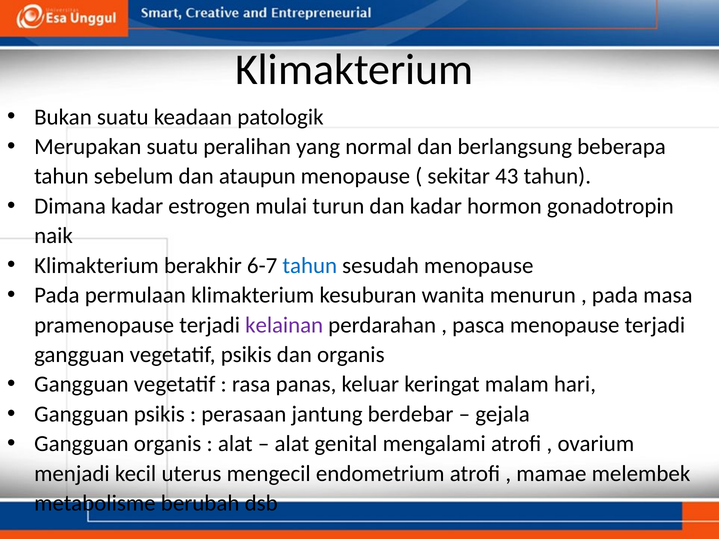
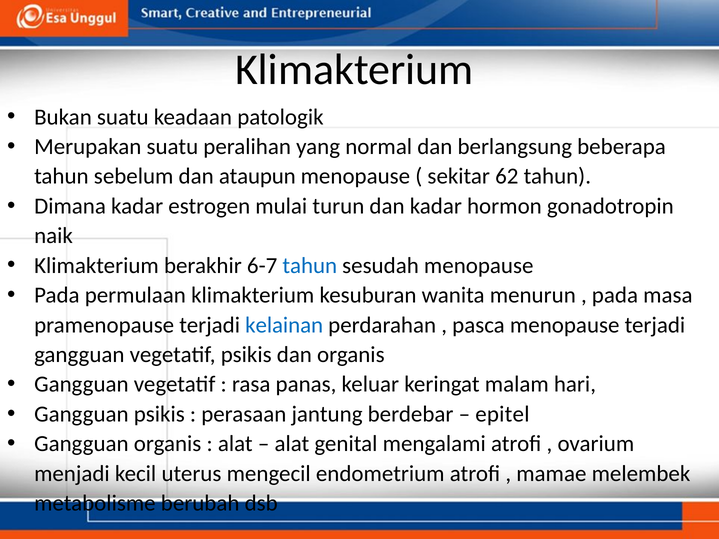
43: 43 -> 62 (507, 176)
kelainan colour: purple -> blue (284, 325)
gejala: gejala -> epitel (502, 414)
